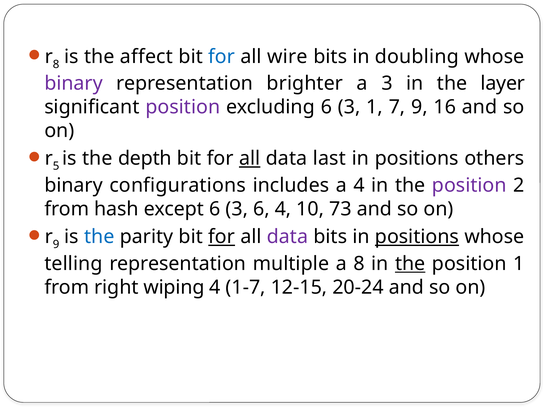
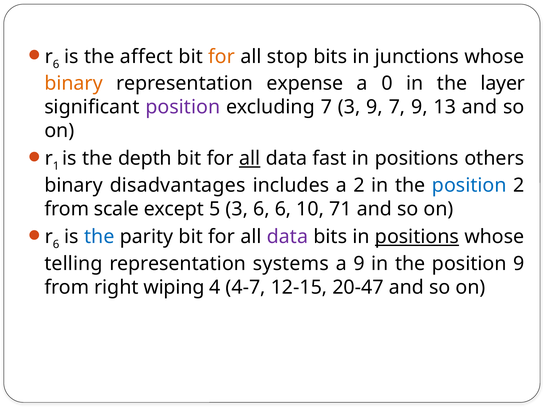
8: 8 -> 6 (56, 64)
for colour: blue -> orange (222, 57)
wire: wire -> stop (287, 57)
doubling: doubling -> junctions (417, 57)
binary colour: purple -> orange (74, 83)
brighter: brighter -> expense (305, 83)
a 3: 3 -> 0 (387, 83)
excluding 6: 6 -> 7 (326, 107)
3 1: 1 -> 9 (375, 107)
16: 16 -> 13 (445, 107)
5: 5 -> 1 (56, 166)
last: last -> fast (330, 159)
configurations: configurations -> disadvantages (178, 185)
a 4: 4 -> 2 (359, 185)
position colour: purple -> blue (469, 185)
hash: hash -> scale (116, 209)
except 6: 6 -> 5 (215, 209)
6 4: 4 -> 6 (283, 209)
73: 73 -> 71 (340, 209)
9: 9 -> 6 (56, 244)
for underline: present -> none (222, 237)
multiple: multiple -> systems (291, 264)
a 8: 8 -> 9 (359, 264)
the underline: present -> none (410, 264)
position 1: 1 -> 9 (519, 264)
1-7: 1-7 -> 4-7 (246, 287)
20-24: 20-24 -> 20-47 (358, 287)
